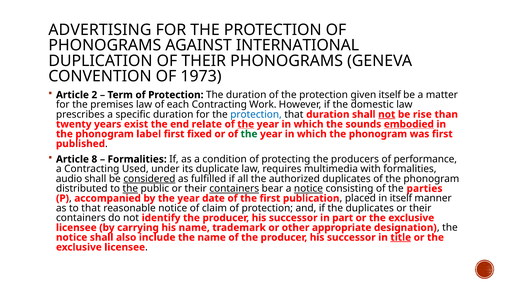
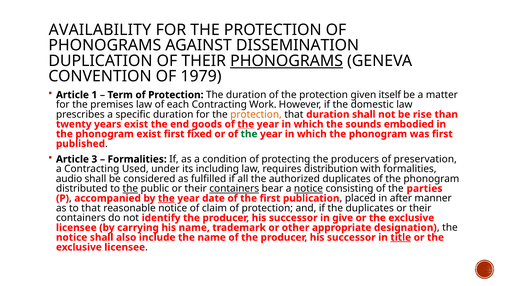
ADVERTISING: ADVERTISING -> AVAILABILITY (100, 30)
INTERNATIONAL: INTERNATIONAL -> DISSEMINATION (297, 45)
PHONOGRAMS underline: none -> present (287, 61)
1973: 1973 -> 1979 (201, 76)
2: 2 -> 1 (94, 95)
protection colour: blue -> orange (256, 114)
not underline: present -> none (387, 114)
relate: relate -> goods (207, 124)
embodied underline: present -> none (409, 124)
phonogram label: label -> exist (149, 134)
8: 8 -> 3 (94, 159)
performance: performance -> preservation (425, 159)
duplicate: duplicate -> including (217, 169)
multimedia: multimedia -> distribution (331, 169)
considered underline: present -> none (149, 179)
the underline: none -> present (166, 198)
in itself: itself -> after (401, 198)
part: part -> give (343, 218)
